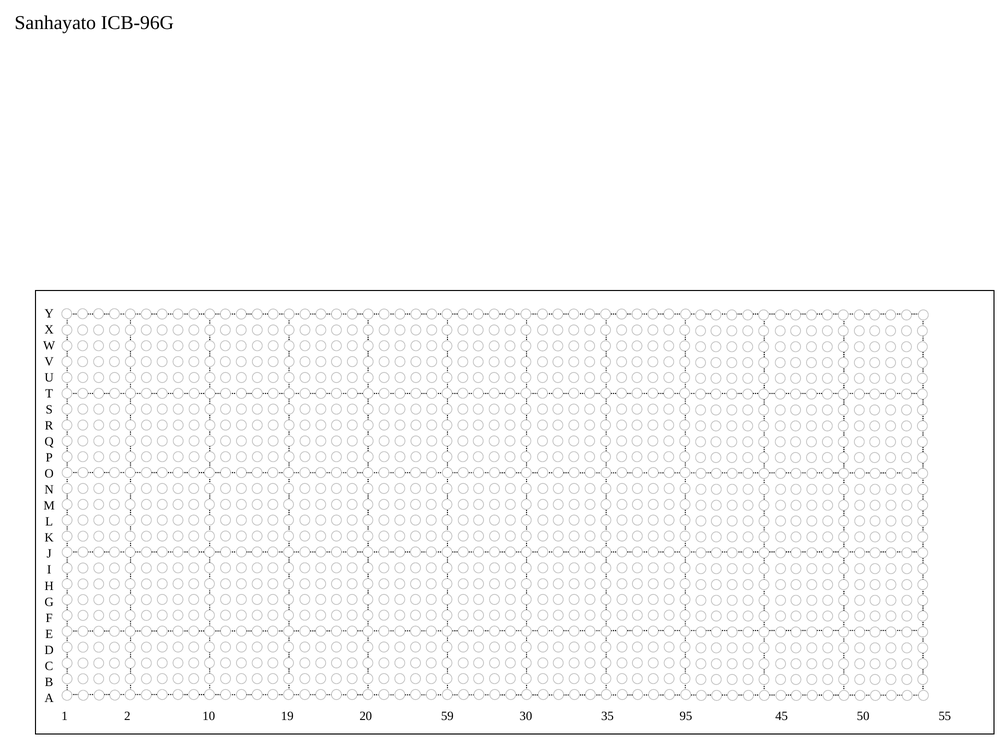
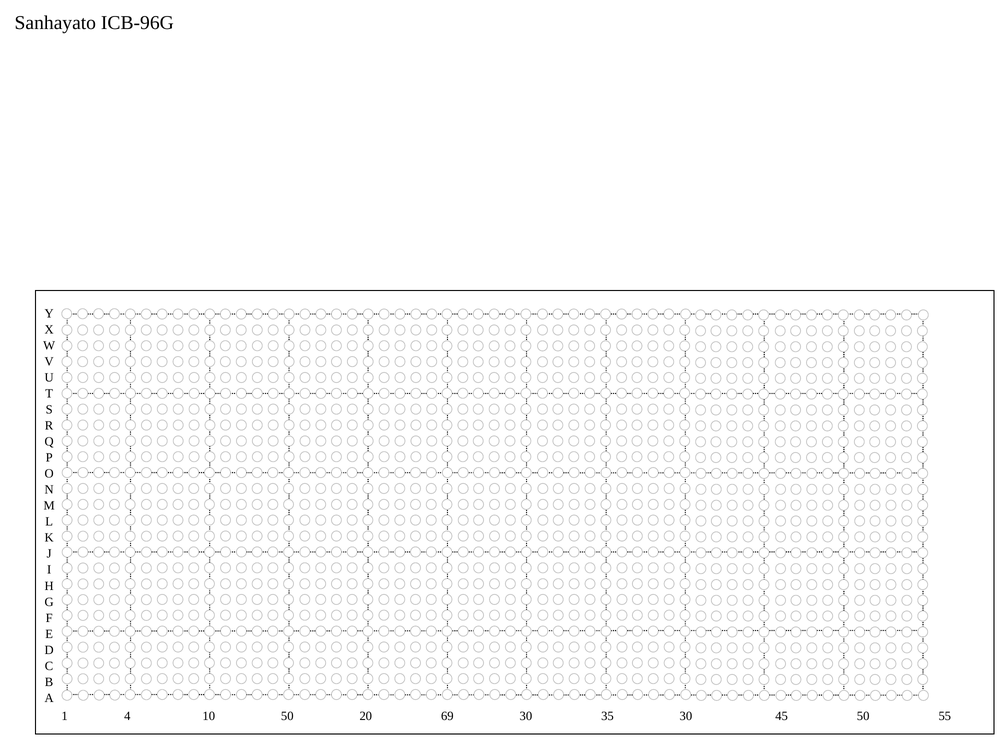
2: 2 -> 4 (127, 715)
10 19: 19 -> 50 (287, 715)
59: 59 -> 69 (447, 715)
35 95: 95 -> 30 (686, 715)
